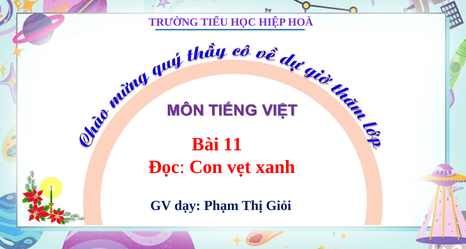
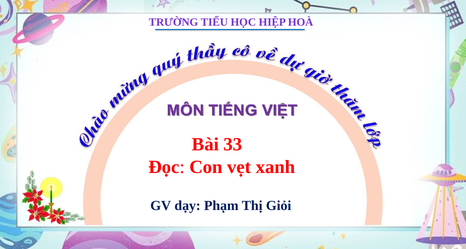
11: 11 -> 33 (233, 145)
